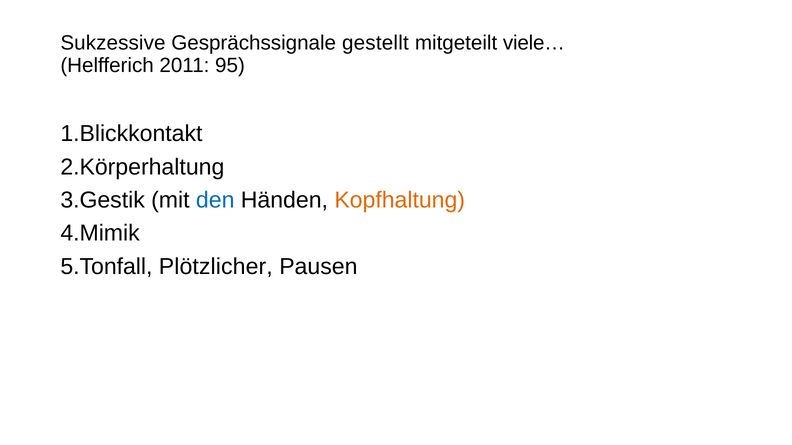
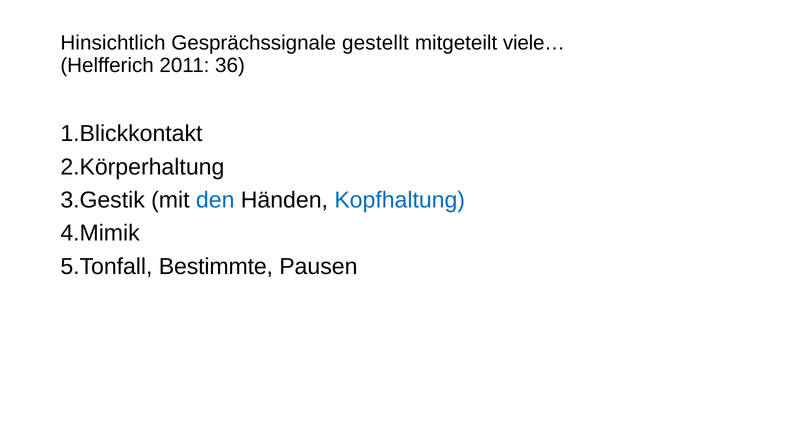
Sukzessive: Sukzessive -> Hinsichtlich (113, 43)
95: 95 -> 36 (230, 65)
Kopfhaltung colour: orange -> blue (400, 200)
Plötzlicher: Plötzlicher -> Bestimmte (216, 267)
